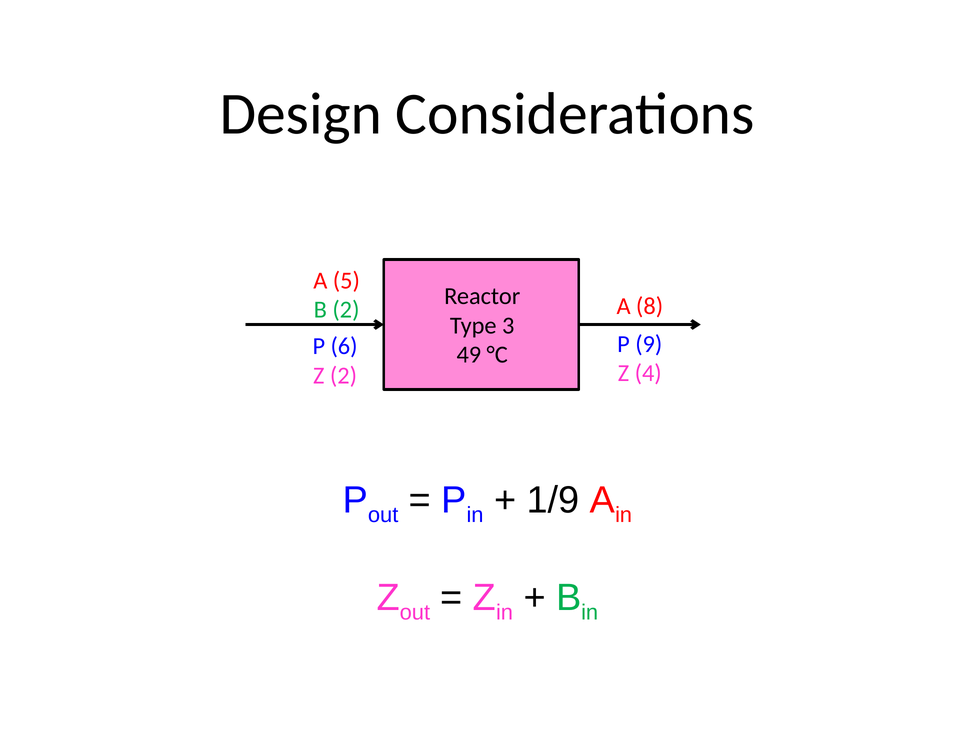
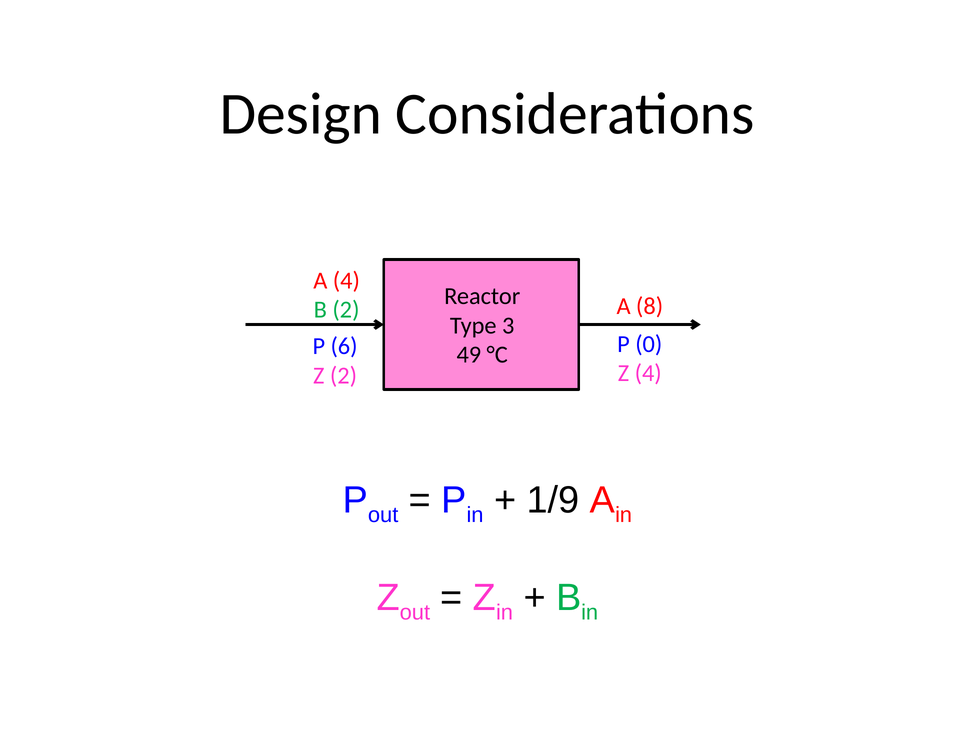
A 5: 5 -> 4 (346, 280)
9: 9 -> 0 (649, 344)
